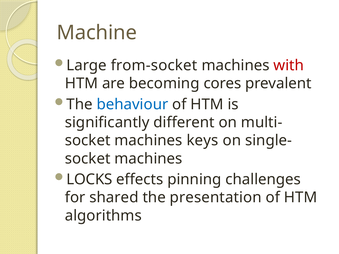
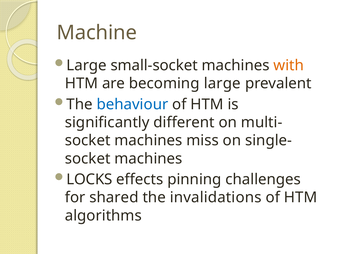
from-socket: from-socket -> small-socket (154, 65)
with colour: red -> orange (289, 65)
becoming cores: cores -> large (222, 84)
keys: keys -> miss (203, 141)
presentation: presentation -> invalidations (216, 198)
